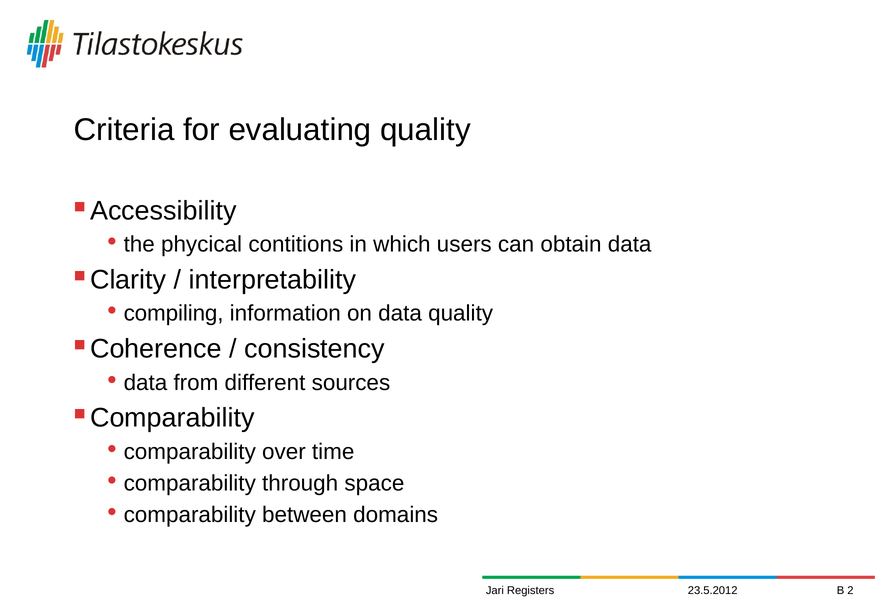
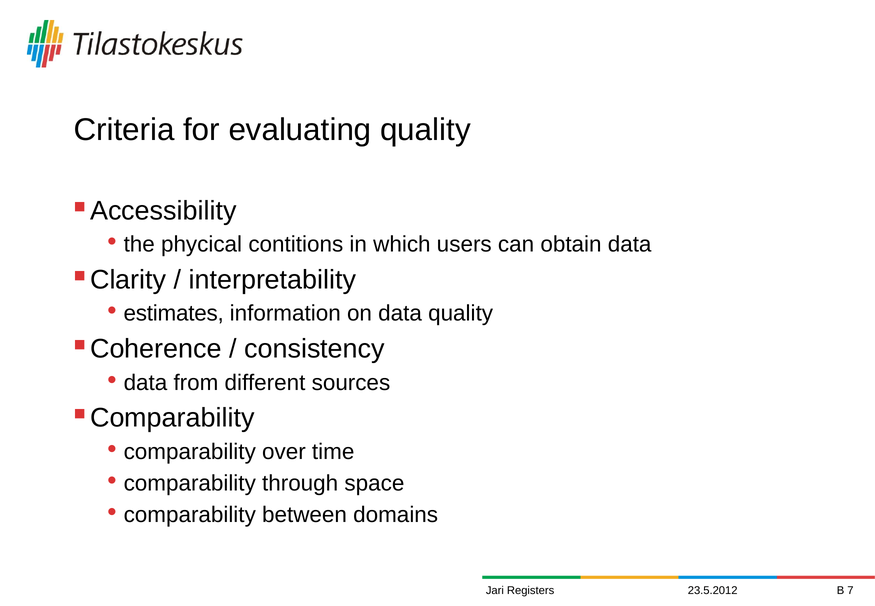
compiling: compiling -> estimates (174, 313)
2: 2 -> 7 (850, 590)
